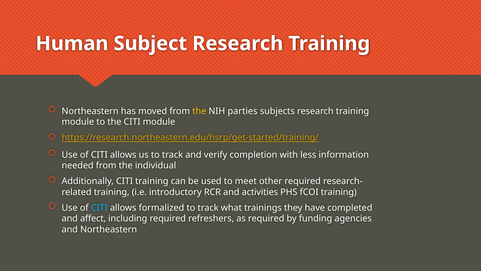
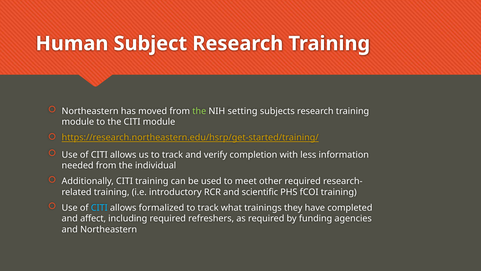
the colour: yellow -> light green (199, 111)
parties: parties -> setting (243, 111)
activities: activities -> scientific (260, 192)
